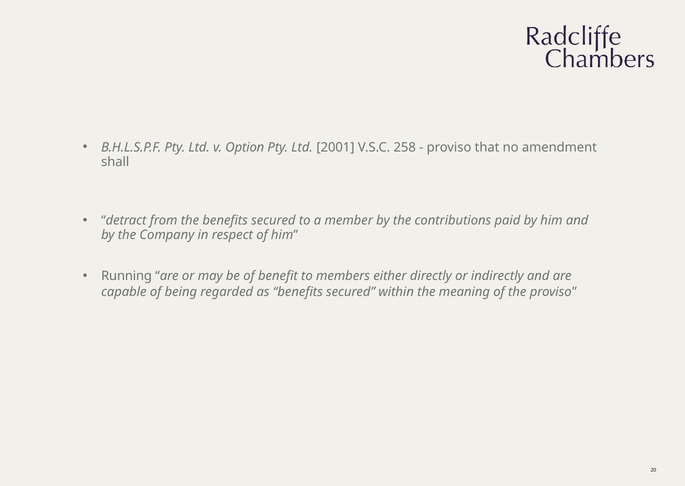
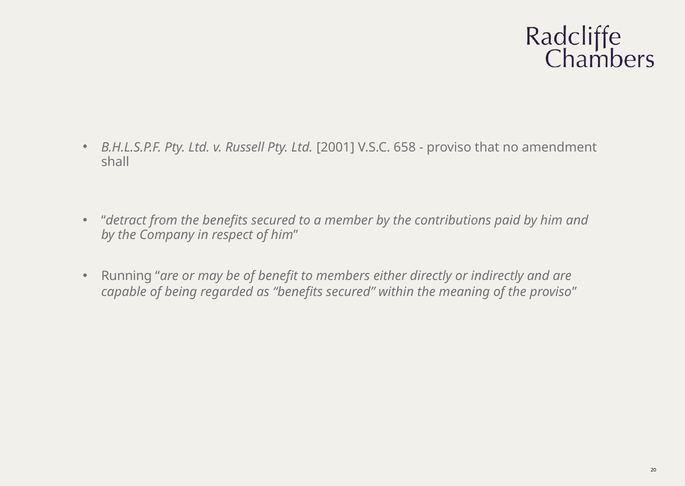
Option: Option -> Russell (245, 147)
258: 258 -> 658 (405, 147)
